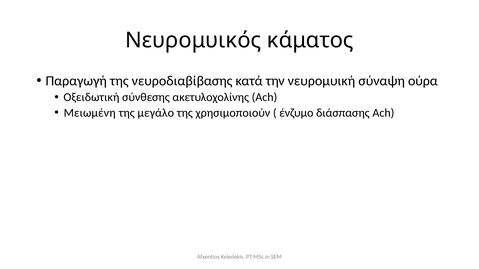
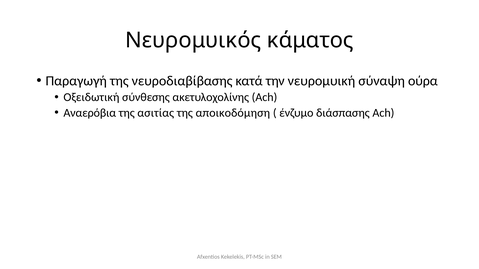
Μειωμένη: Μειωμένη -> Αναερόβια (90, 113)
μεγάλο: μεγάλο -> ασιτίας (156, 113)
χρησιμοποιούν: χρησιμοποιούν -> αποικοδόμηση (233, 113)
